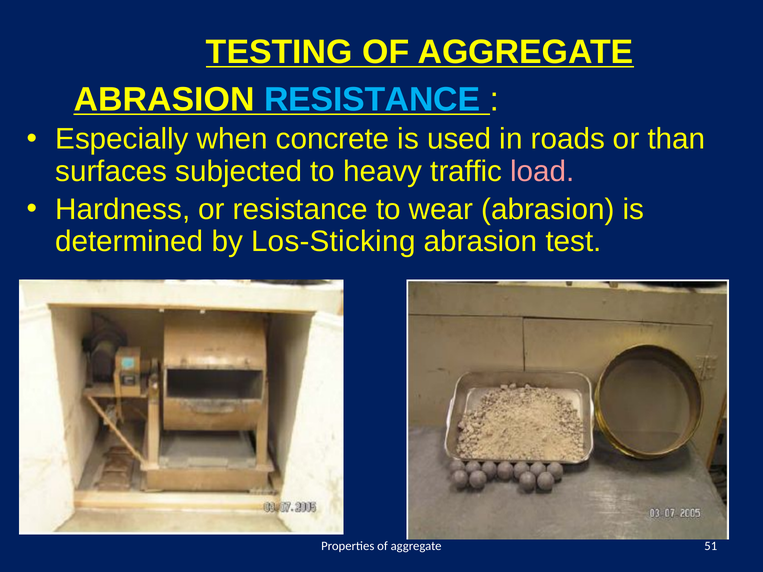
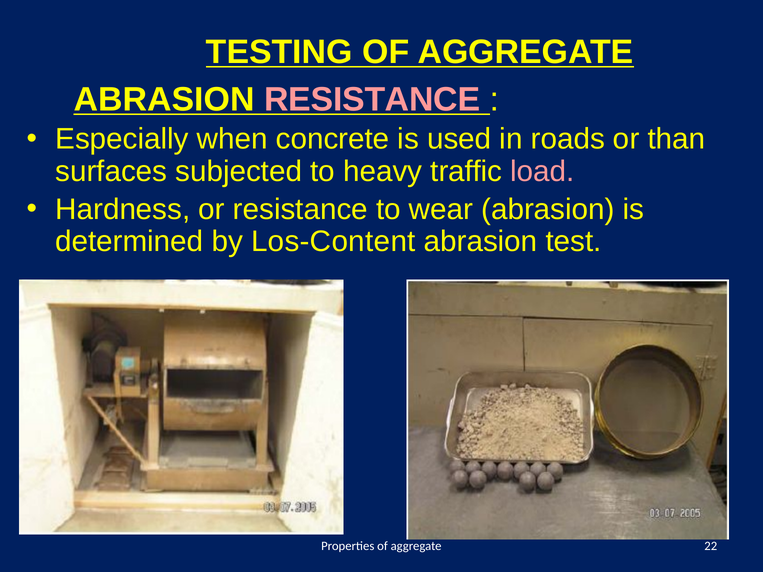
RESISTANCE colour: light blue -> pink (372, 99)
Los-Sticking: Los-Sticking -> Los-Content (333, 241)
51: 51 -> 22 (711, 546)
